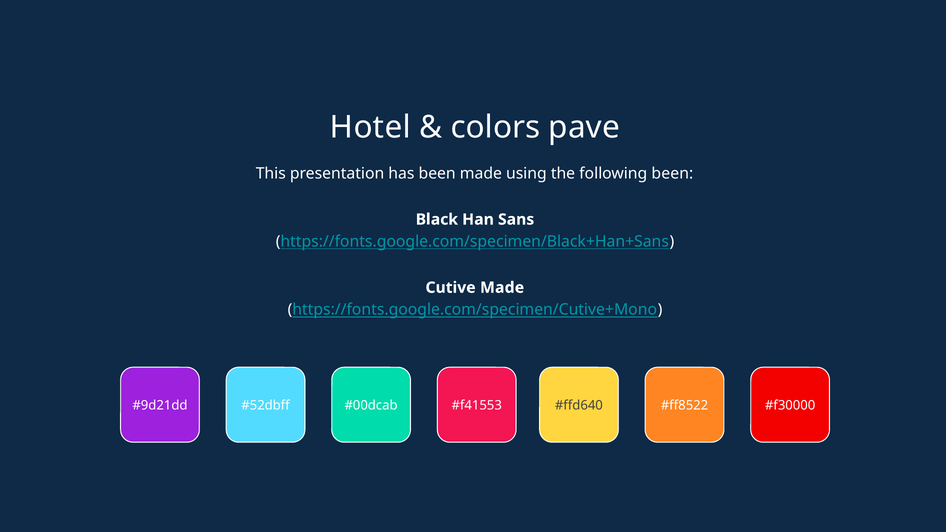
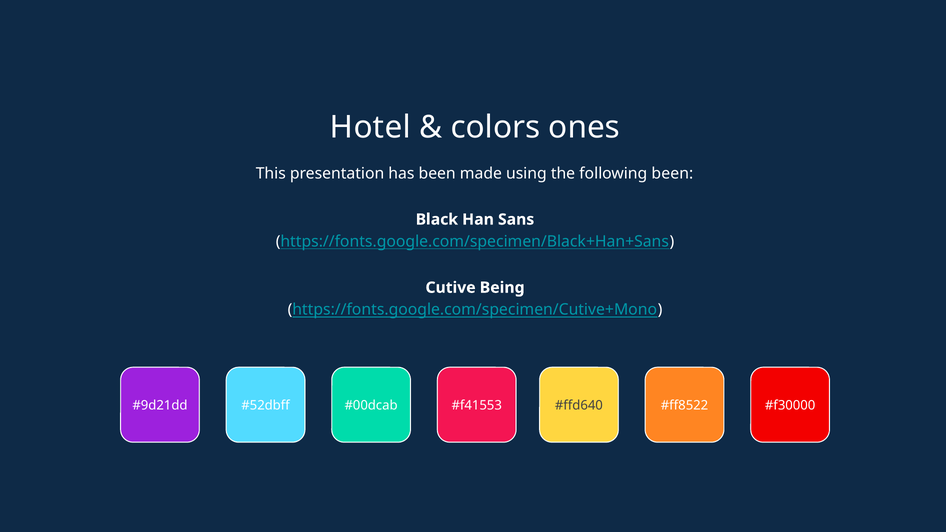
pave: pave -> ones (584, 127)
Cutive Made: Made -> Being (502, 288)
